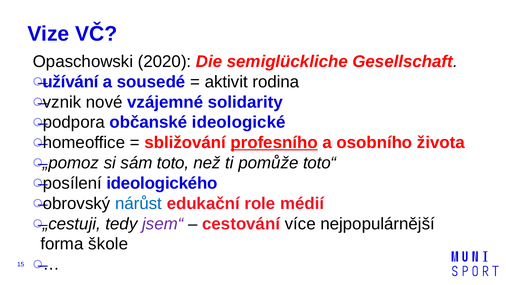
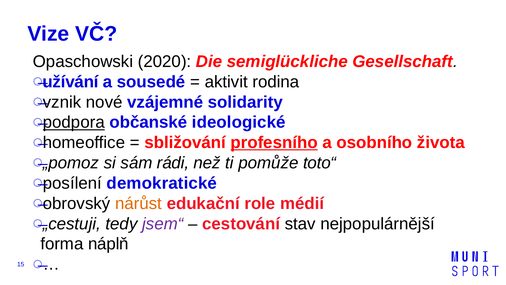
podpora underline: none -> present (74, 122)
toto: toto -> rádi (173, 163)
ideologického: ideologického -> demokratické (162, 183)
nárůst colour: blue -> orange (138, 203)
více: více -> stav (300, 223)
škole: škole -> náplň (108, 244)
